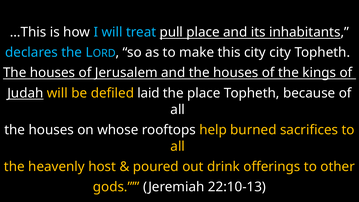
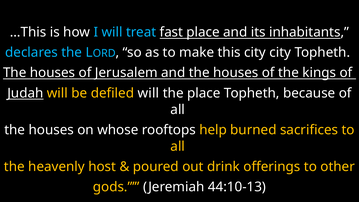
pull: pull -> fast (171, 32)
defiled laid: laid -> will (148, 93)
22:10-13: 22:10-13 -> 44:10-13 (237, 187)
